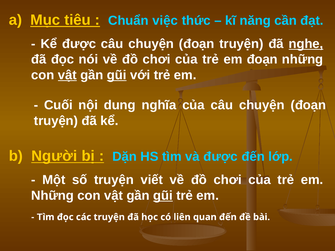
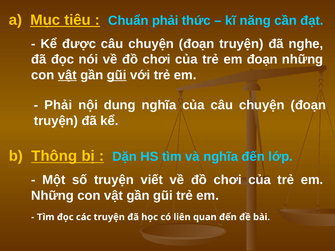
Chuẩn việc: việc -> phải (165, 21)
nghe underline: present -> none (306, 44)
Cuối: Cuối -> Phải (58, 105)
Người: Người -> Thông (54, 156)
và được: được -> nghĩa (221, 157)
gũi underline: present -> none (163, 196)
